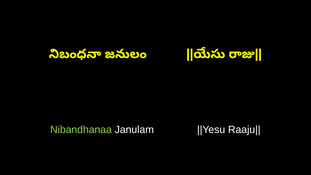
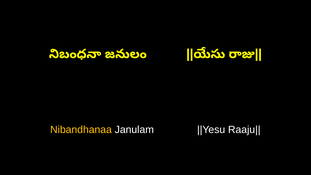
Nibandhanaa colour: light green -> yellow (81, 130)
